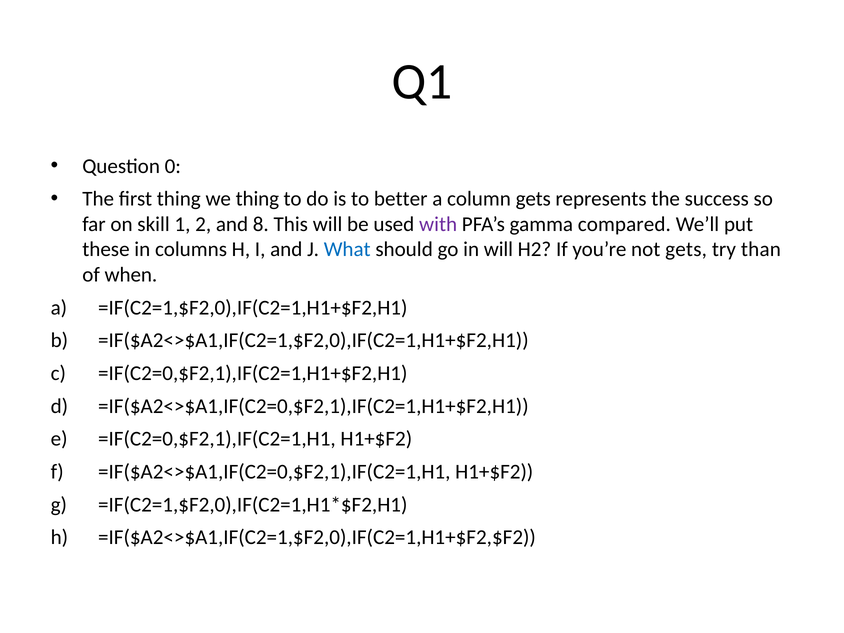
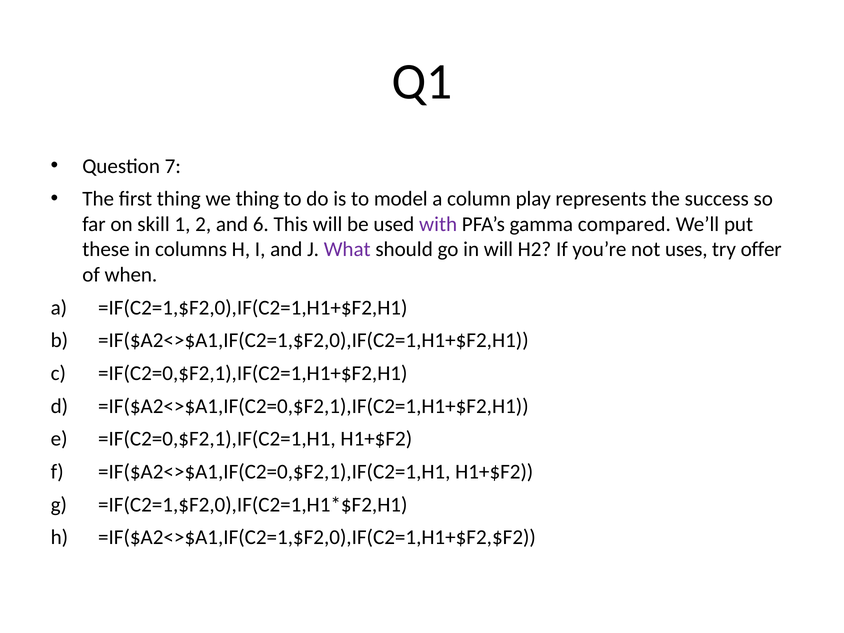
0: 0 -> 7 (173, 166)
better: better -> model (401, 199)
column gets: gets -> play (533, 199)
8: 8 -> 6 (261, 224)
What colour: blue -> purple (347, 250)
not gets: gets -> uses (686, 250)
than: than -> offer (761, 250)
